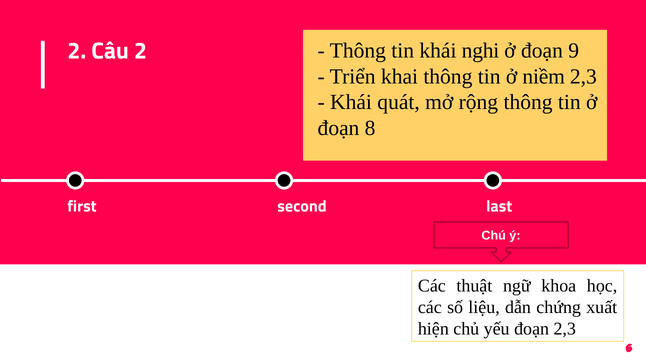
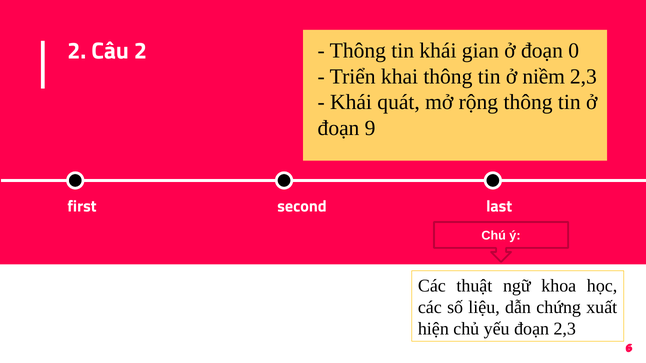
nghi: nghi -> gian (480, 51)
9: 9 -> 0 (574, 51)
8: 8 -> 9 (370, 128)
